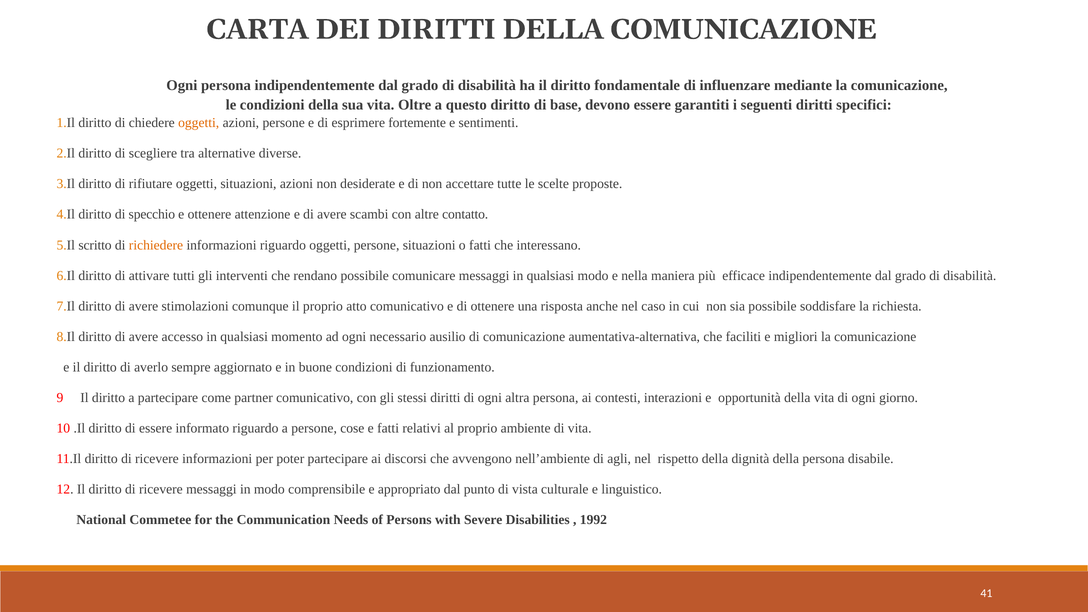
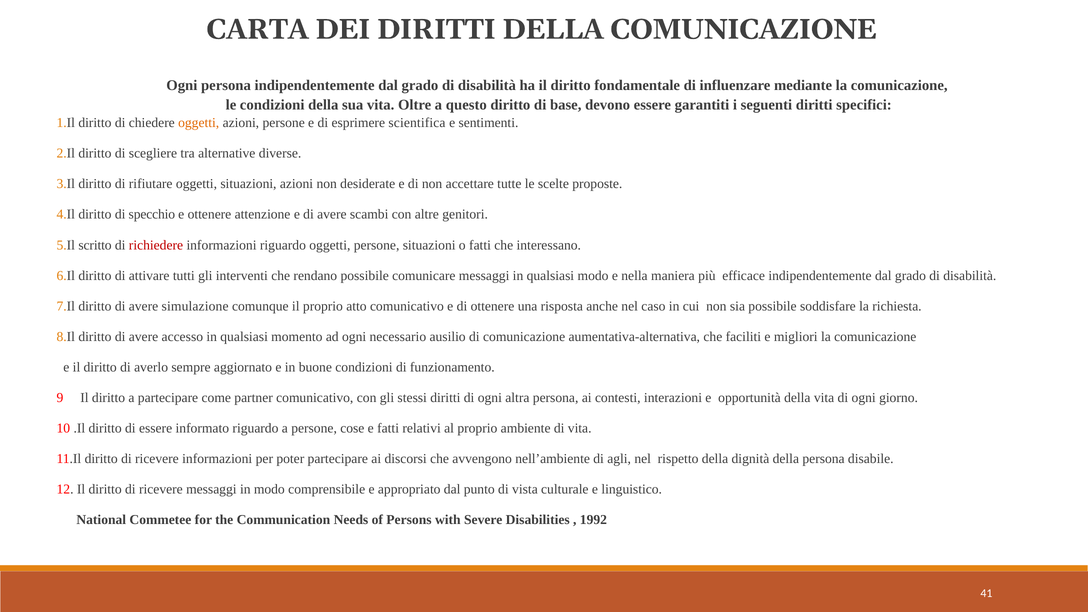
fortemente: fortemente -> scientifica (417, 123)
contatto: contatto -> genitori (465, 214)
richiedere colour: orange -> red (156, 245)
stimolazioni: stimolazioni -> simulazione (195, 306)
